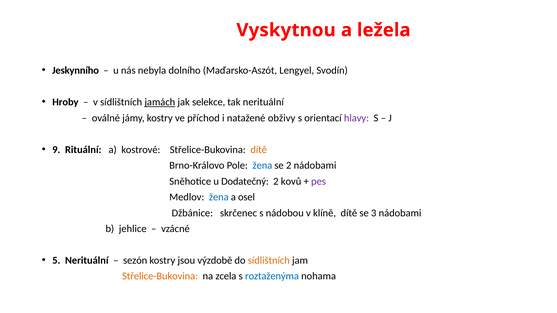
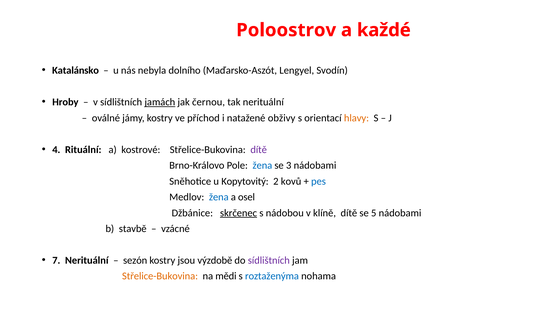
Vyskytnou: Vyskytnou -> Poloostrov (286, 30)
ležela: ležela -> každé (384, 30)
Jeskynního: Jeskynního -> Katalánsko (76, 71)
selekce: selekce -> černou (209, 102)
hlavy colour: purple -> orange (356, 118)
9: 9 -> 4 (56, 150)
dítě colour: orange -> purple (259, 150)
se 2: 2 -> 3 (289, 166)
Dodatečný: Dodatečný -> Kopytovitý (245, 181)
pes colour: purple -> blue (319, 181)
skrčenec underline: none -> present (239, 213)
3: 3 -> 5 (374, 213)
jehlice: jehlice -> stavbě (133, 229)
5: 5 -> 7 (56, 261)
sídlištních colour: orange -> purple (269, 261)
zcela: zcela -> mědi (226, 276)
